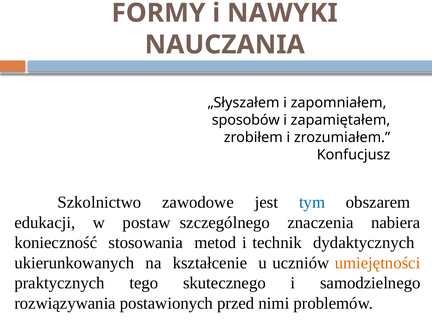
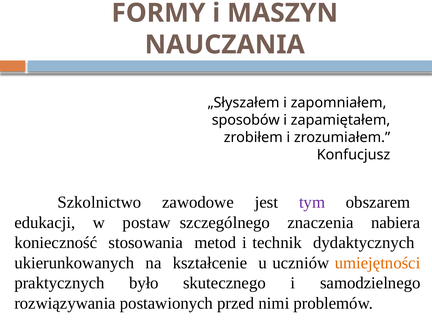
NAWYKI: NAWYKI -> MASZYN (283, 13)
tym colour: blue -> purple (312, 202)
tego: tego -> było (144, 283)
